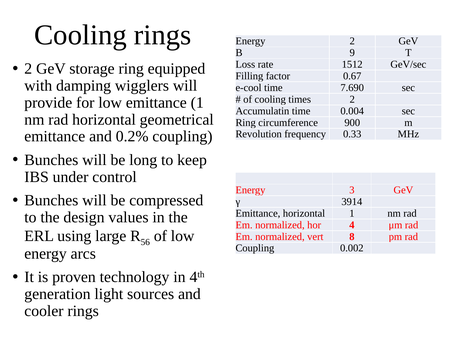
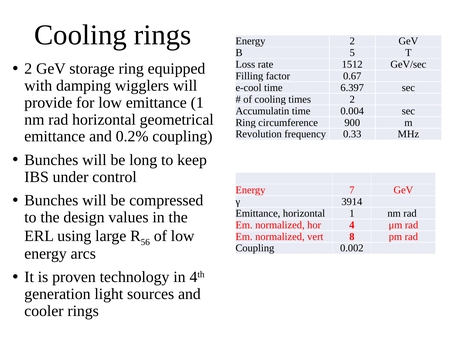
9: 9 -> 5 (352, 53)
7.690: 7.690 -> 6.397 (352, 88)
3: 3 -> 7 (352, 190)
